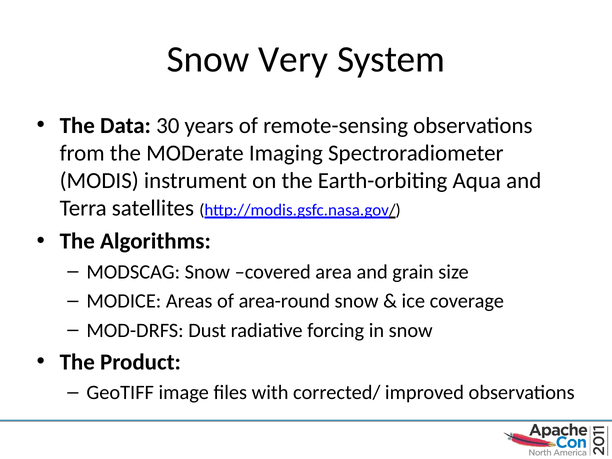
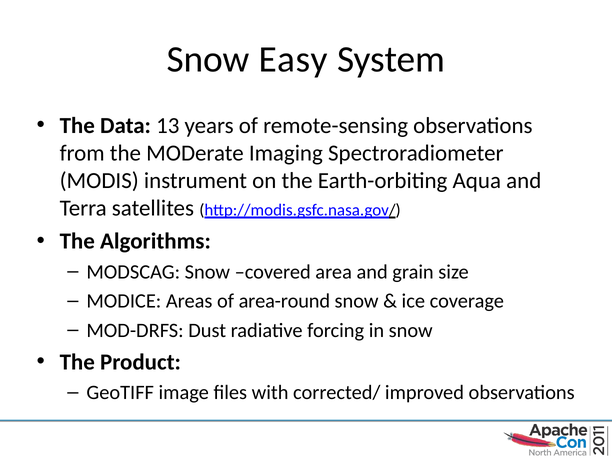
Very: Very -> Easy (293, 59)
30: 30 -> 13 (168, 126)
